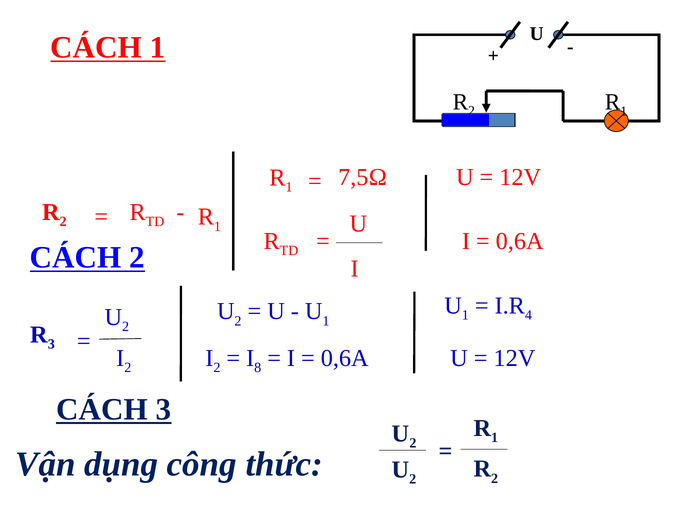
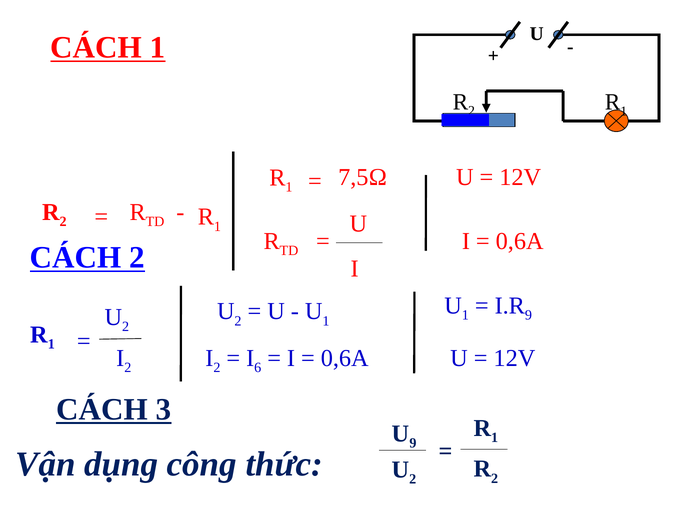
4: 4 -> 9 (528, 315)
3: 3 -> 1 (51, 344)
8: 8 -> 6 (258, 368)
2: 2 -> 9 (413, 443)
